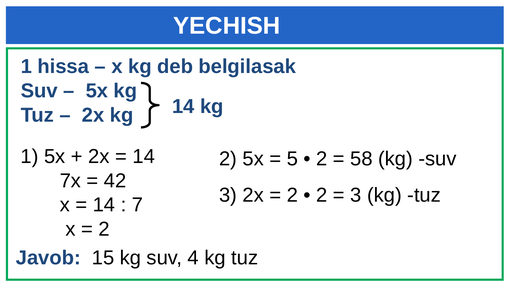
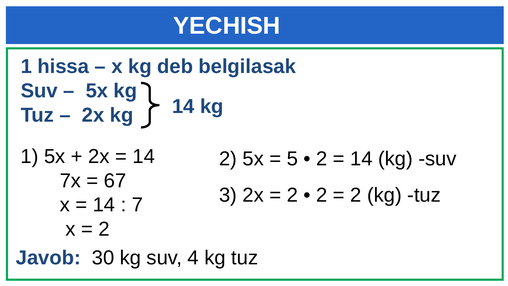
58: 58 -> 14 (361, 159)
42: 42 -> 67 (115, 181)
3: 3 -> 2 (356, 195)
15: 15 -> 30 (103, 258)
